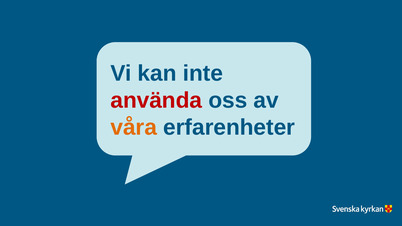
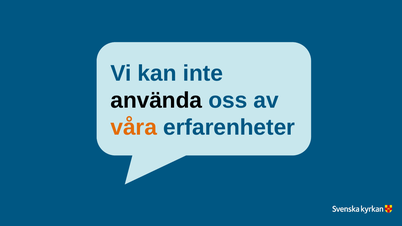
använda colour: red -> black (156, 100)
